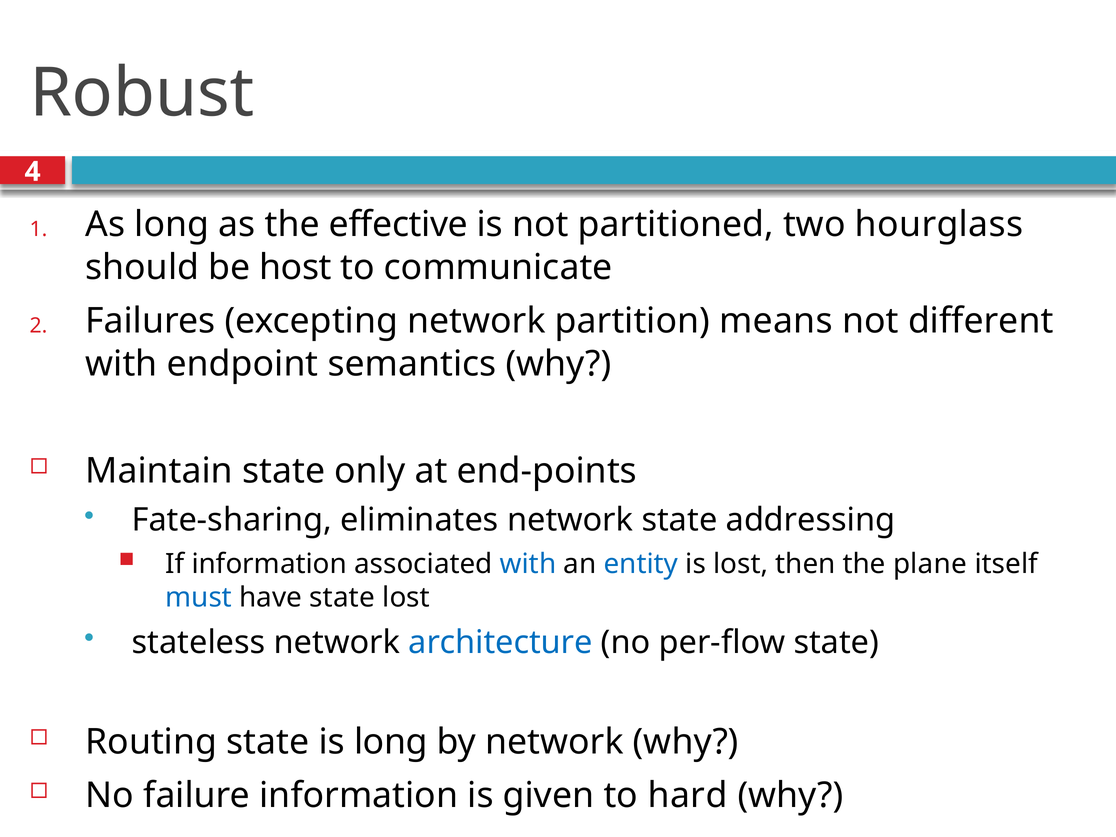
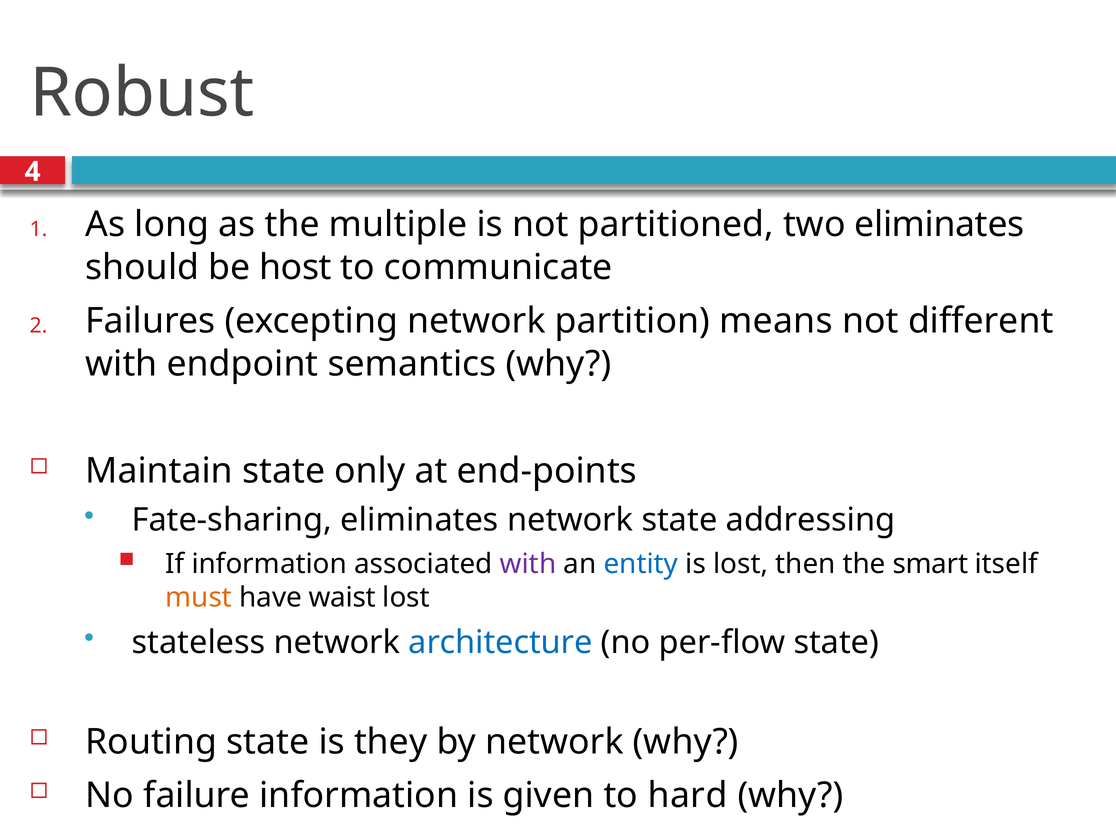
effective: effective -> multiple (398, 225)
two hourglass: hourglass -> eliminates (939, 225)
with colour: blue -> purple (528, 564)
plane: plane -> smart (930, 564)
must colour: blue -> orange (199, 597)
have state: state -> waist (342, 597)
is long: long -> they (391, 742)
